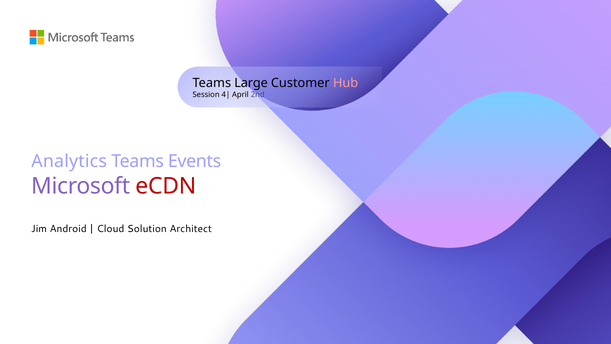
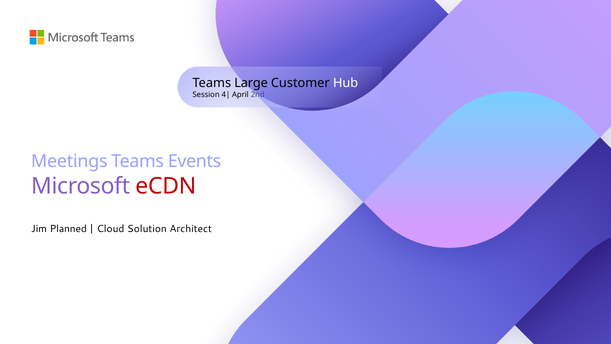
Hub colour: pink -> white (346, 83)
Analytics: Analytics -> Meetings (69, 161)
Android: Android -> Planned (68, 229)
